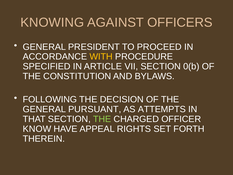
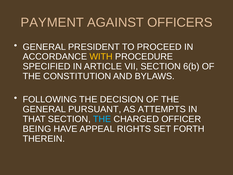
KNOWING: KNOWING -> PAYMENT (52, 22)
0(b: 0(b -> 6(b (191, 66)
THE colour: light green -> light blue (102, 119)
KNOW: KNOW -> BEING (37, 129)
